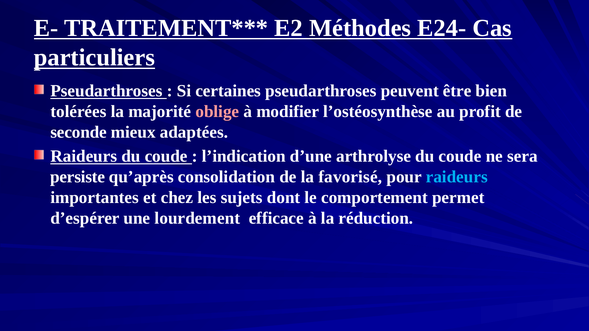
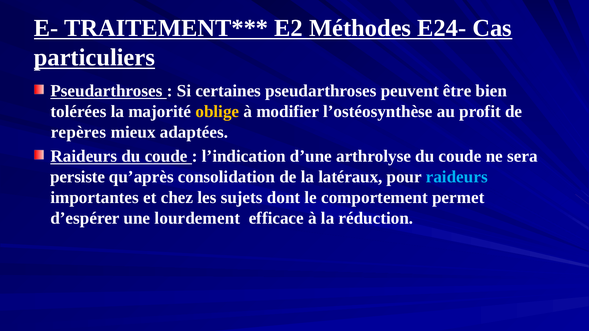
oblige colour: pink -> yellow (217, 112)
seconde: seconde -> repères (78, 132)
favorisé: favorisé -> latéraux (350, 177)
